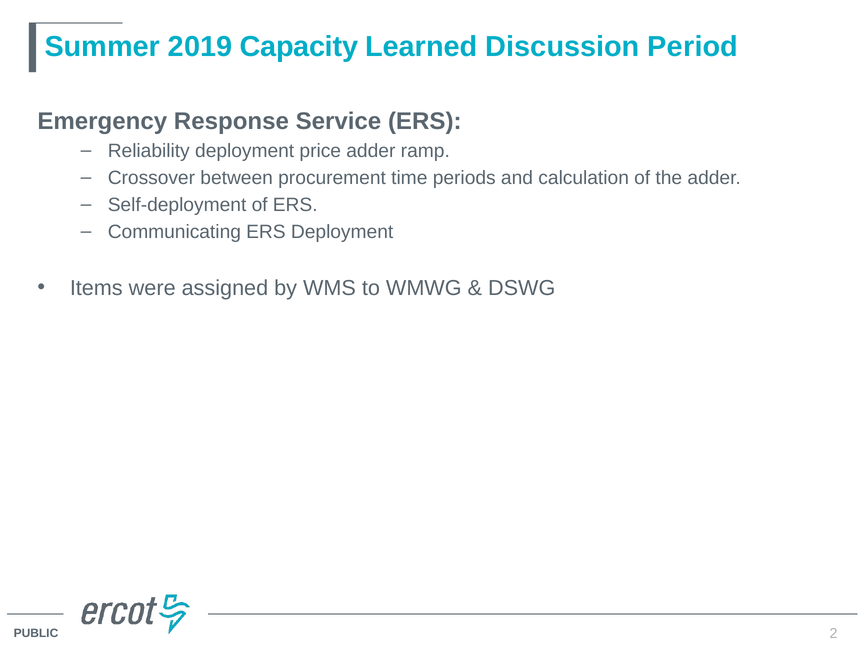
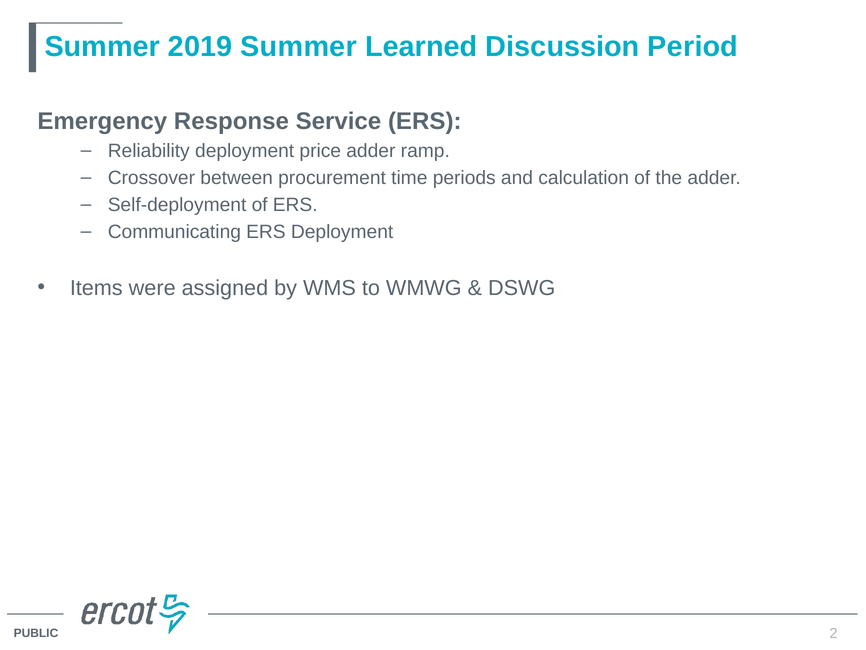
2019 Capacity: Capacity -> Summer (299, 47)
